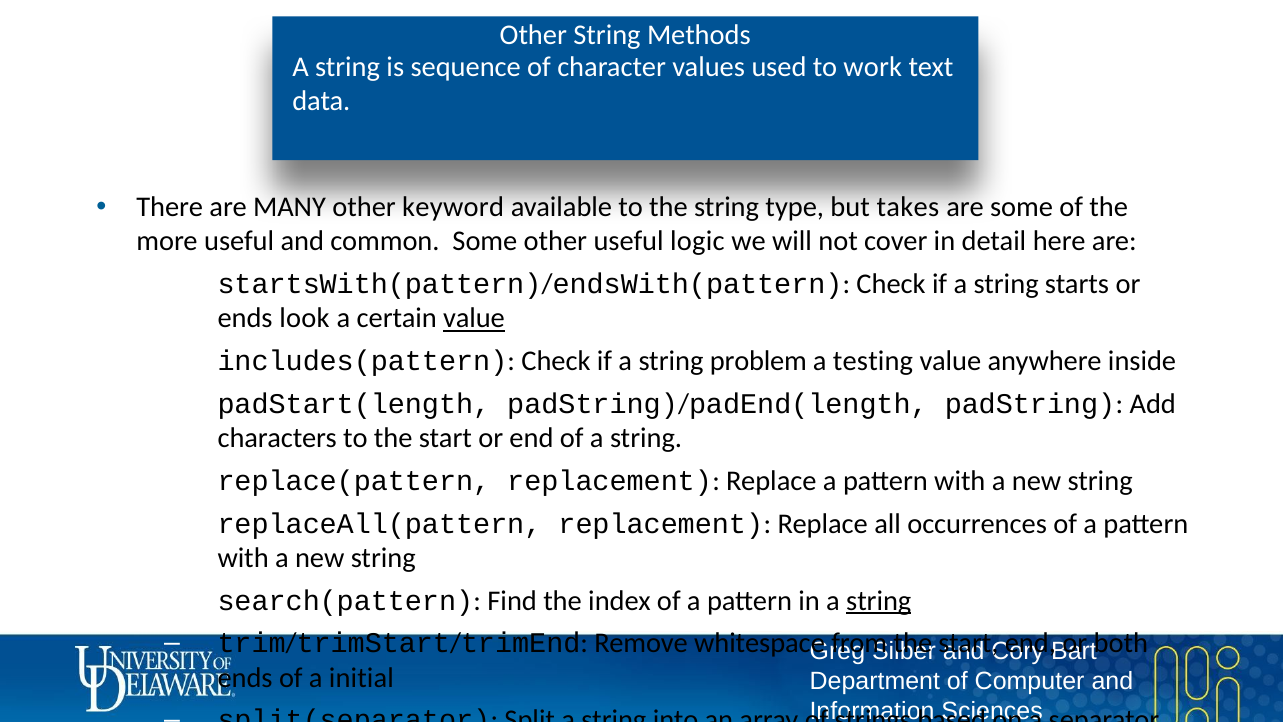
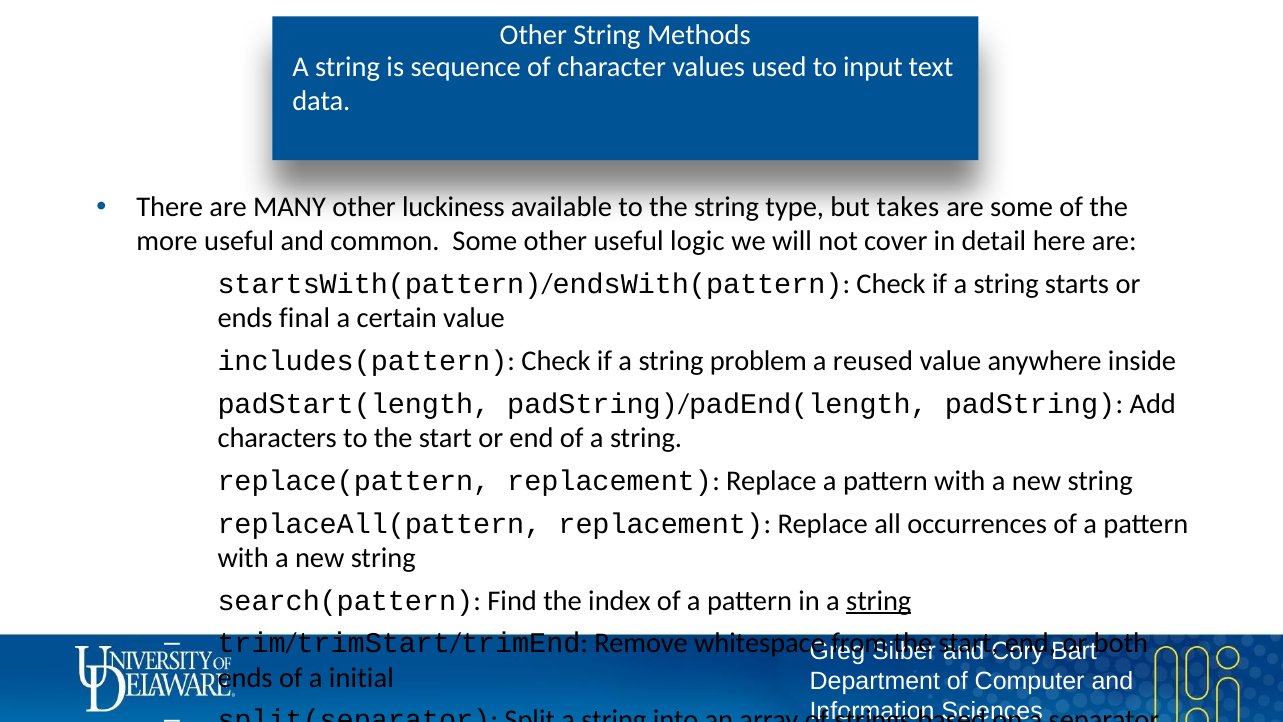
work: work -> input (873, 67)
keyword: keyword -> luckiness (453, 207)
look: look -> final (305, 318)
value underline: present -> none (474, 318)
testing: testing -> reused (873, 361)
